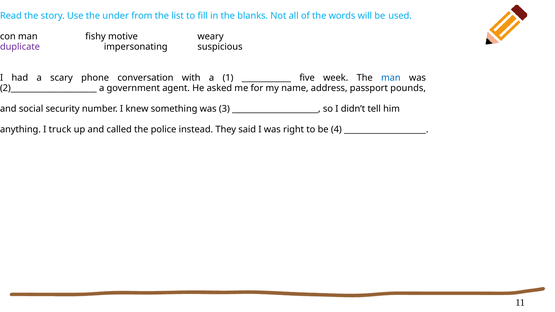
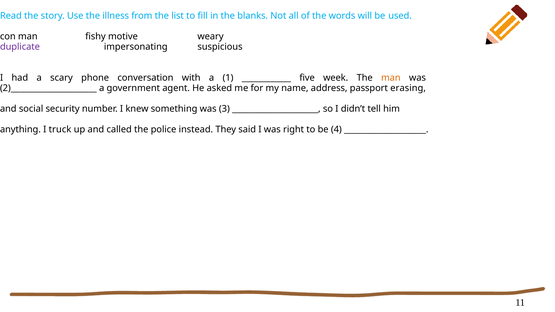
under: under -> illness (116, 16)
man colour: blue -> orange (391, 78)
pounds: pounds -> erasing (408, 88)
